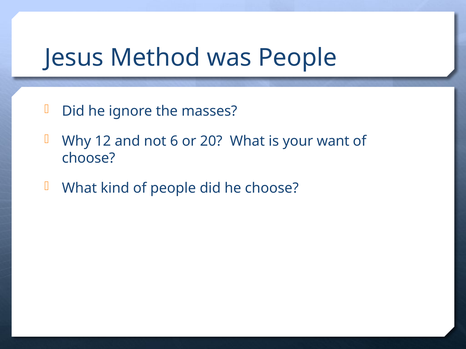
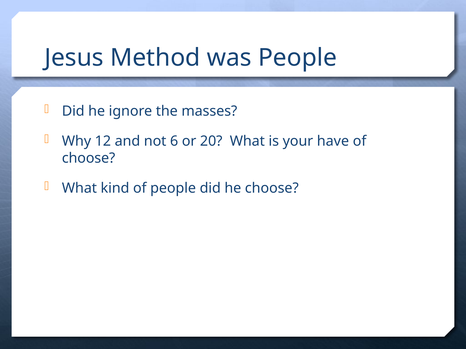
want: want -> have (333, 141)
